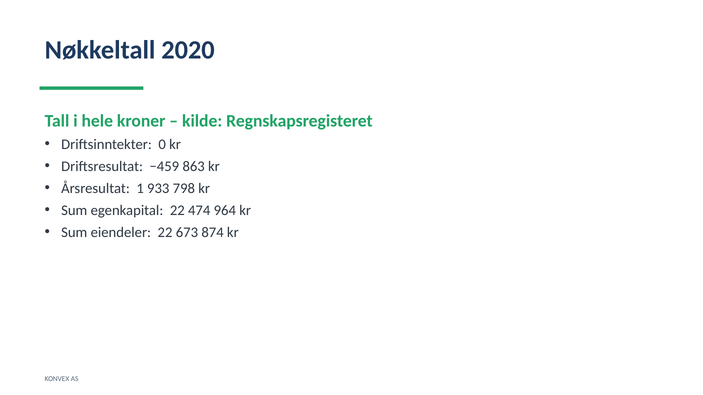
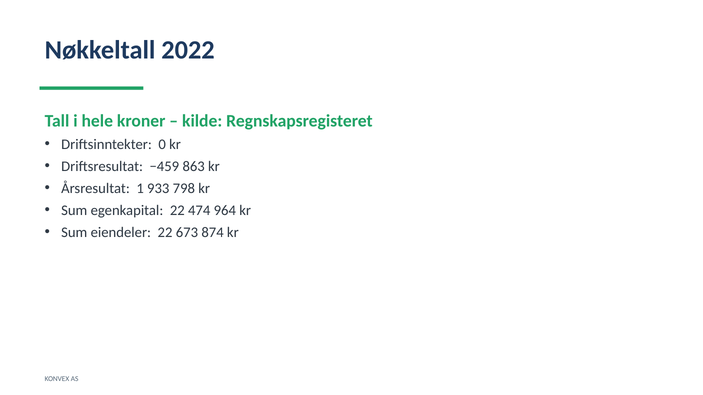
2020: 2020 -> 2022 (188, 50)
